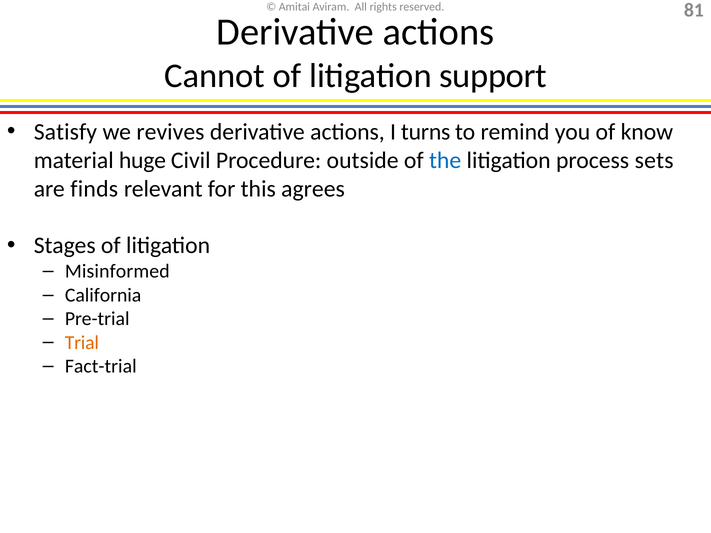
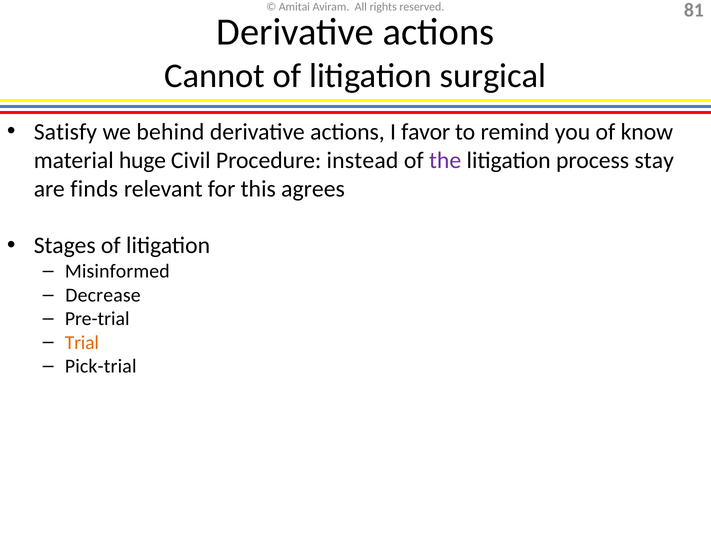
support: support -> surgical (493, 76)
revives: revives -> behind (170, 132)
turns: turns -> favor (426, 132)
outside: outside -> instead (363, 160)
the colour: blue -> purple (445, 160)
sets: sets -> stay (654, 160)
California: California -> Decrease (103, 295)
Fact-trial: Fact-trial -> Pick-trial (101, 366)
